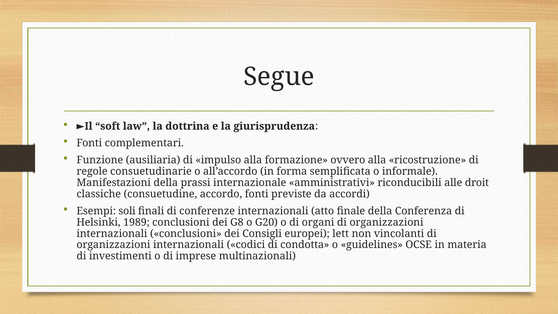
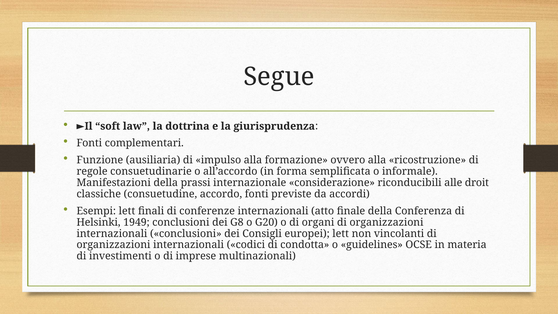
amministrativi: amministrativi -> considerazione (332, 183)
Esempi soli: soli -> lett (127, 211)
1989: 1989 -> 1949 (136, 222)
